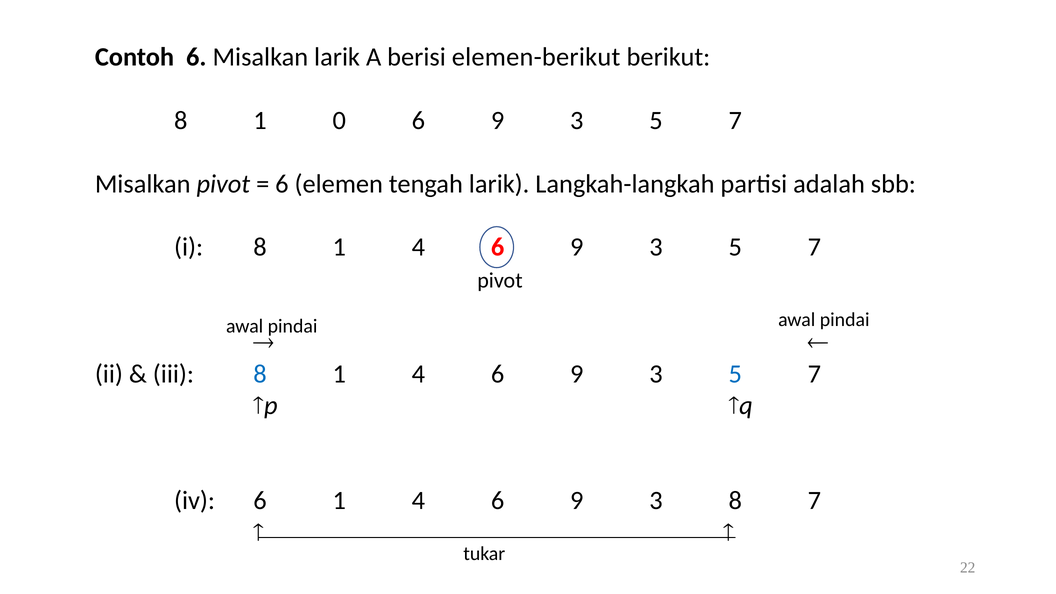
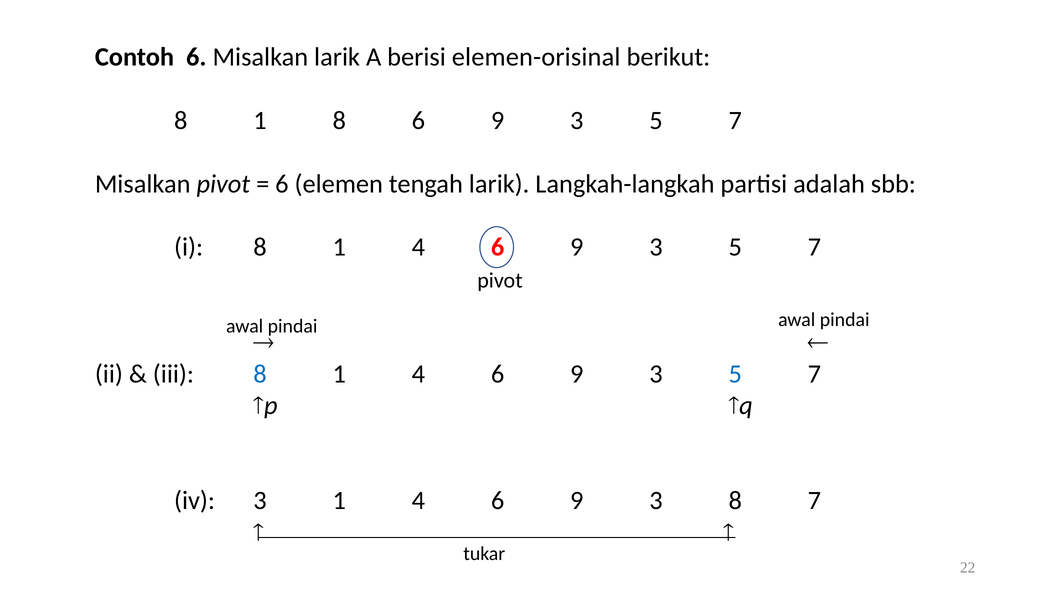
elemen-berikut: elemen-berikut -> elemen-orisinal (536, 57)
1 0: 0 -> 8 (339, 120)
iv 6: 6 -> 3 (260, 501)
